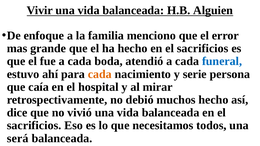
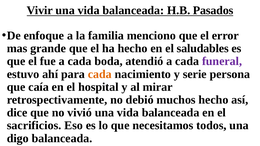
Alguien: Alguien -> Pasados (213, 10)
hecho en el sacrificios: sacrificios -> saludables (203, 48)
funeral colour: blue -> purple (222, 61)
será: será -> digo (18, 139)
